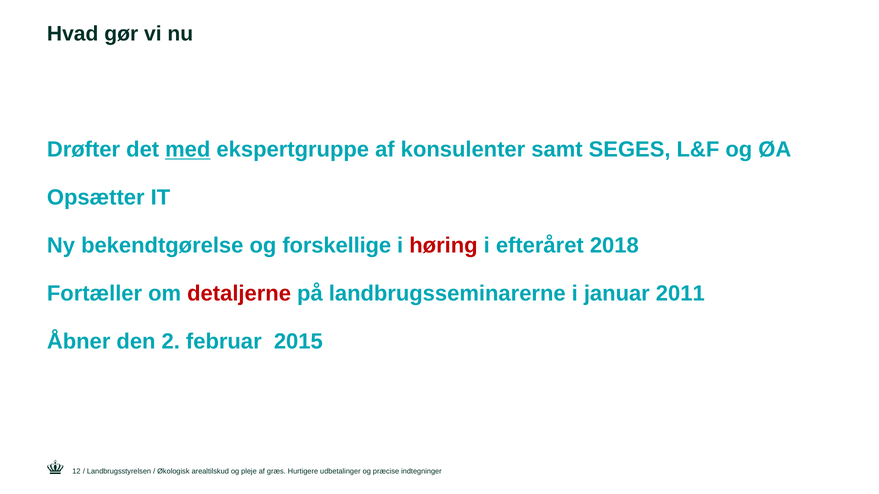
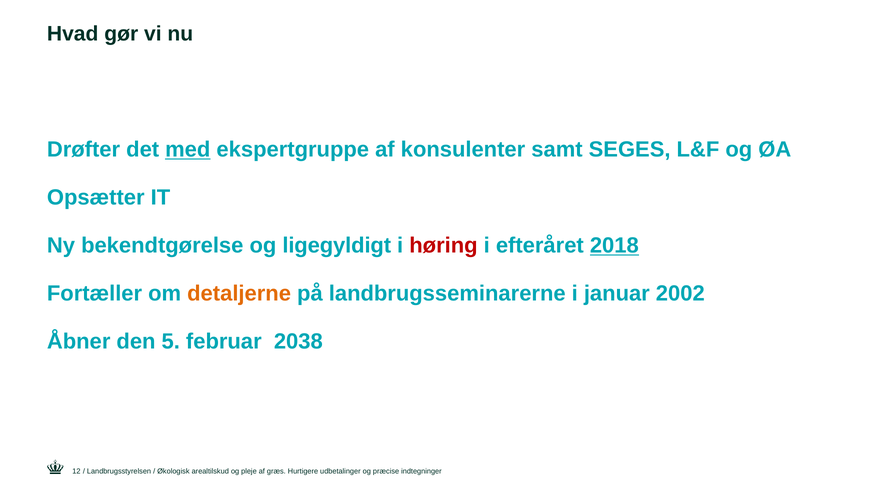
forskellige: forskellige -> ligegyldigt (337, 246)
2018 underline: none -> present (614, 246)
detaljerne colour: red -> orange (239, 294)
2011: 2011 -> 2002 (680, 294)
2: 2 -> 5 (171, 342)
2015: 2015 -> 2038 (298, 342)
